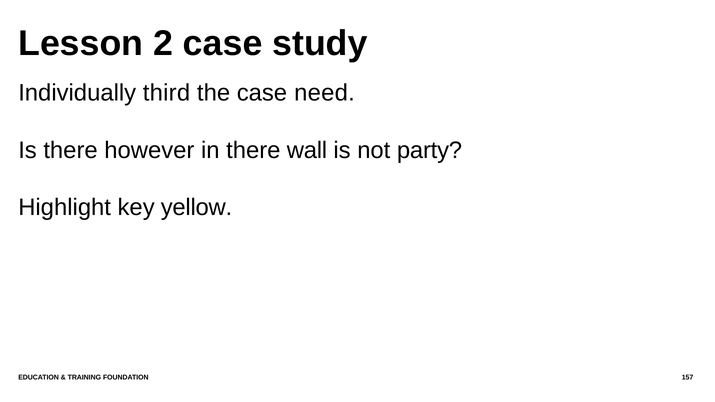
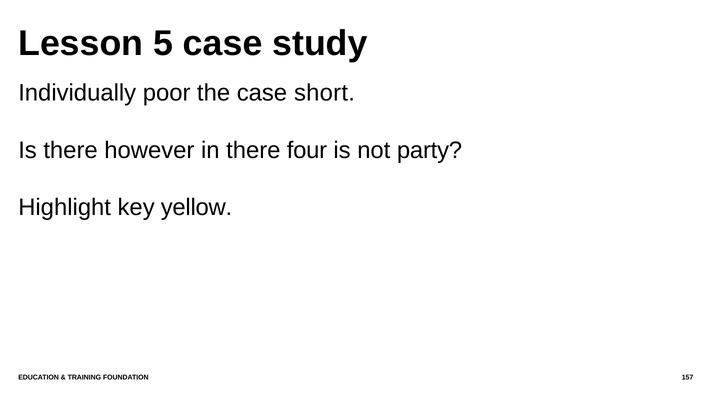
2: 2 -> 5 (163, 43)
third: third -> poor (167, 93)
need: need -> short (324, 93)
wall: wall -> four (307, 150)
